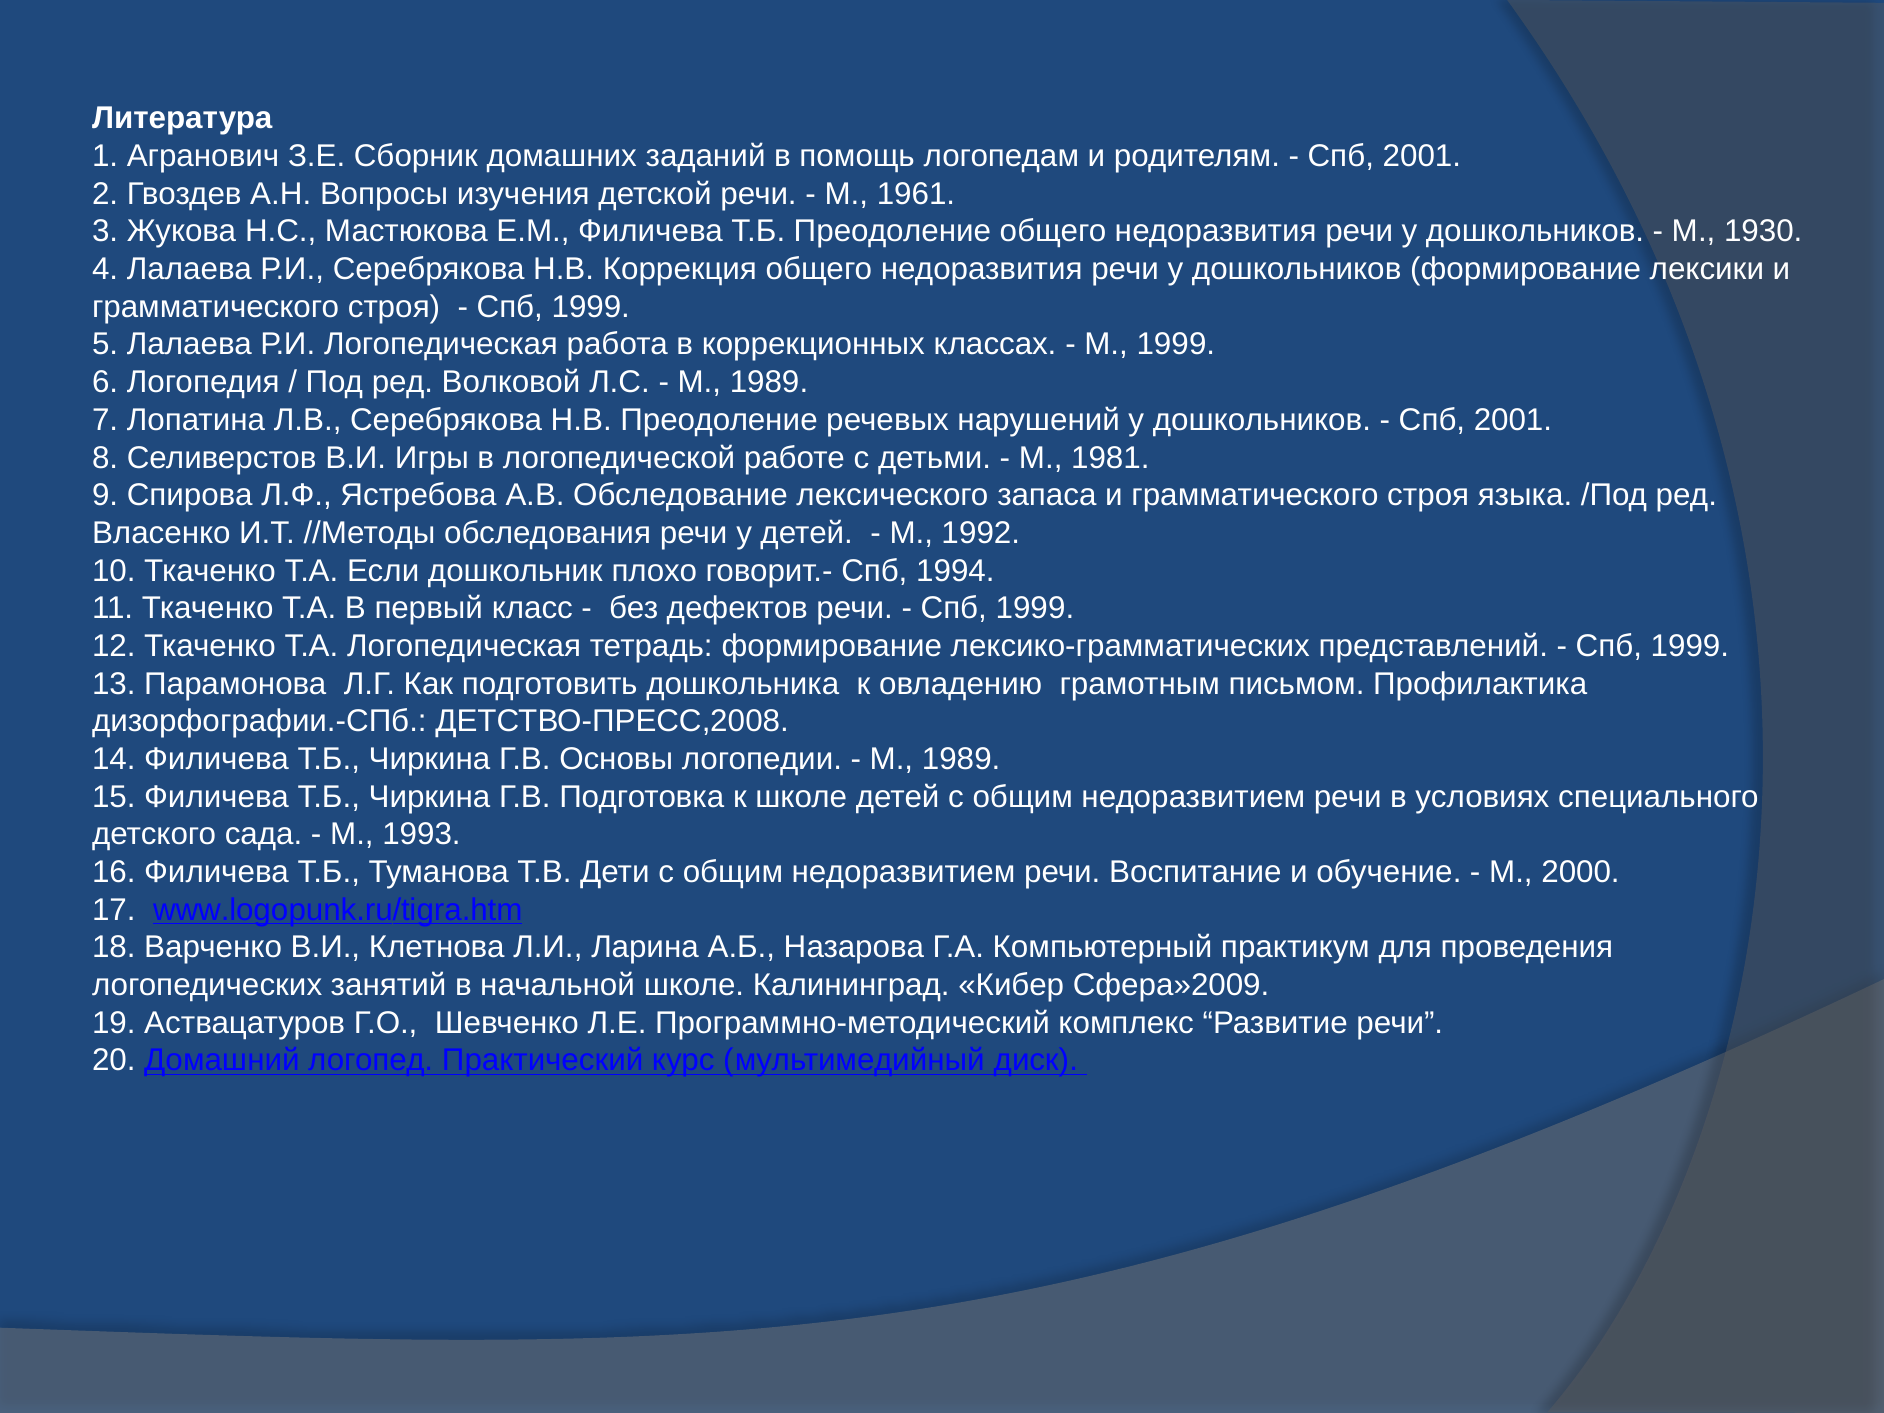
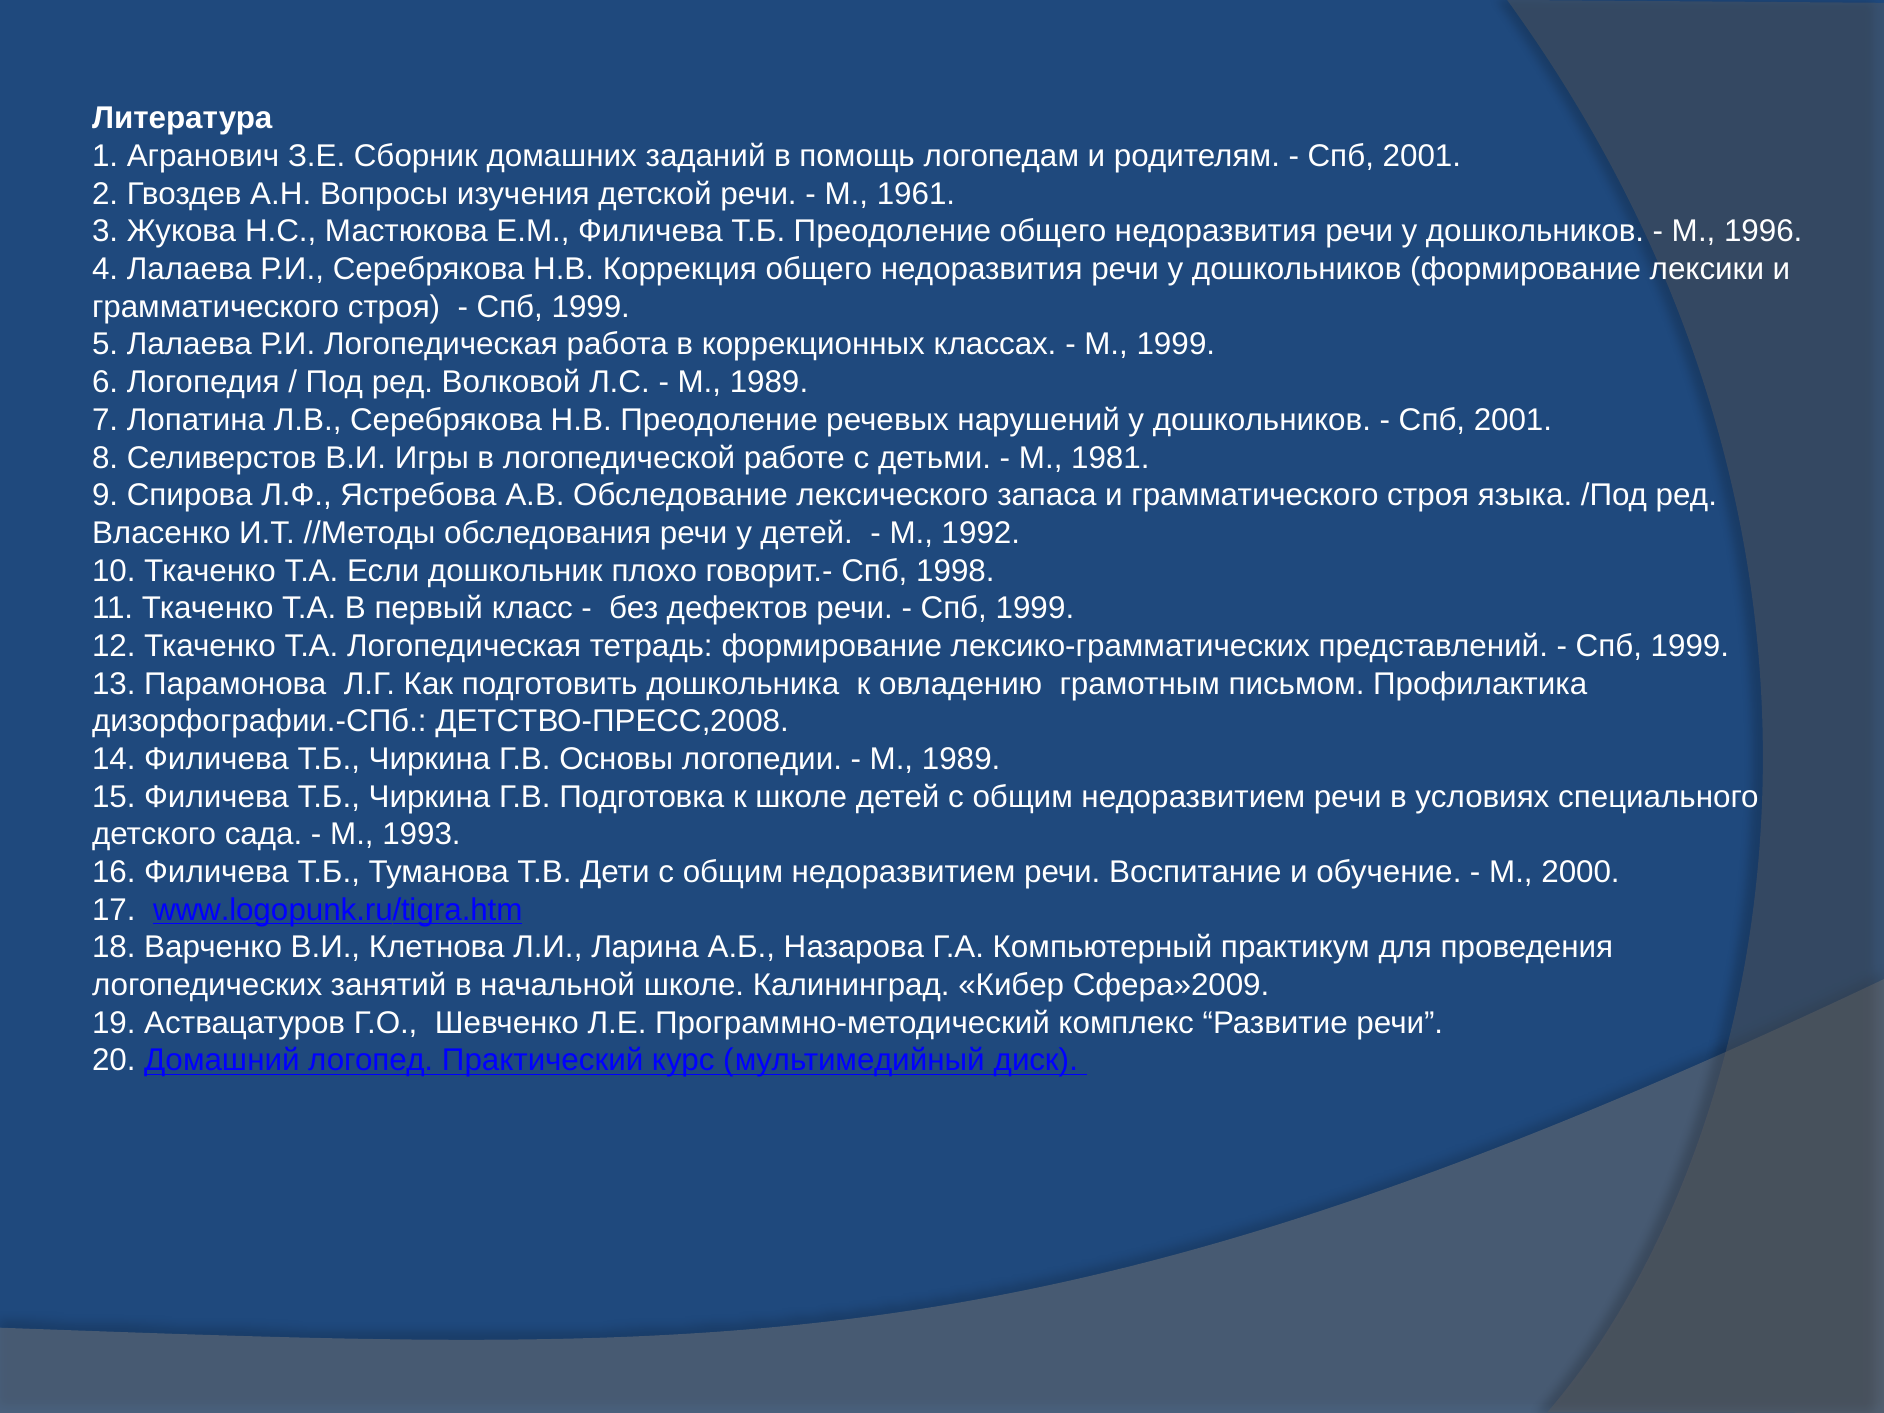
1930: 1930 -> 1996 (1763, 232)
1994: 1994 -> 1998 (955, 571)
